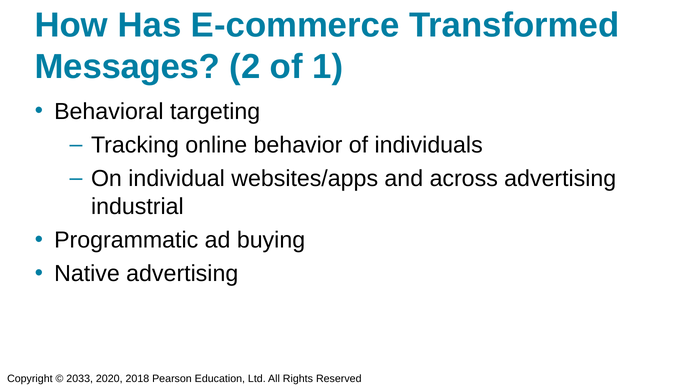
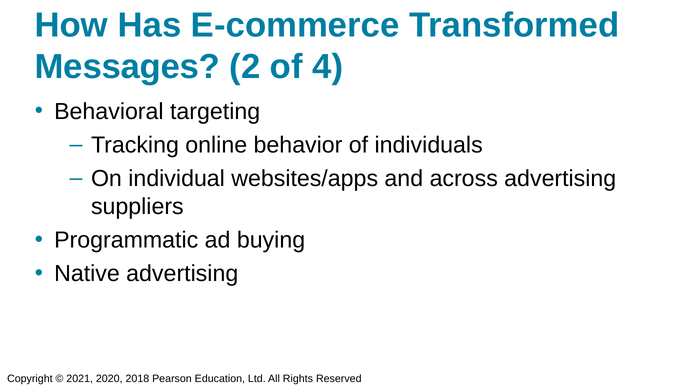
1: 1 -> 4 (328, 67)
industrial: industrial -> suppliers (137, 207)
2033: 2033 -> 2021 (80, 379)
